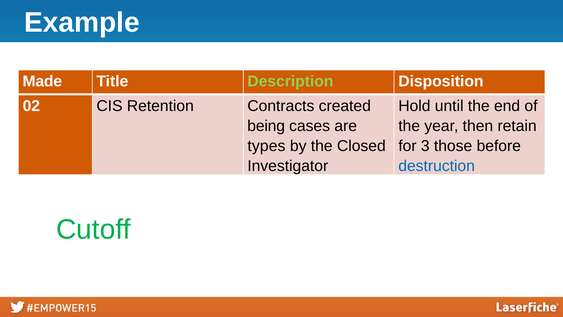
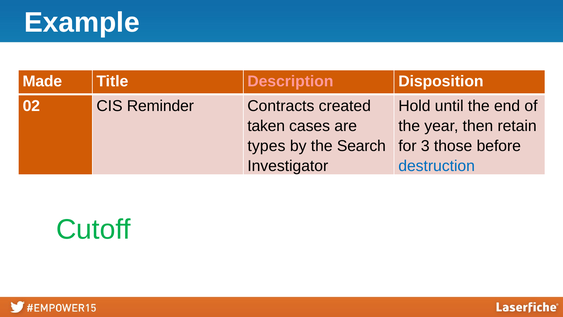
Description colour: light green -> pink (290, 81)
Retention: Retention -> Reminder (160, 106)
being: being -> taken (266, 126)
Closed: Closed -> Search (361, 146)
